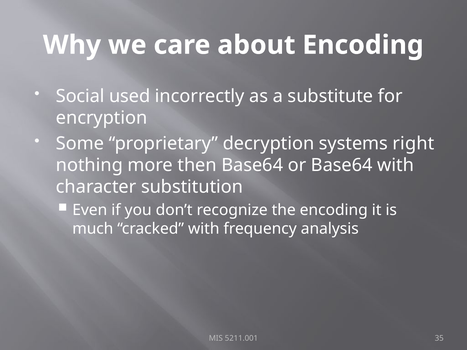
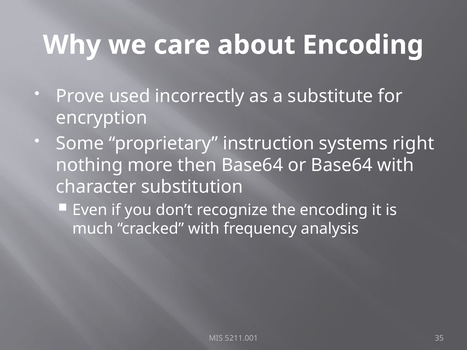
Social: Social -> Prove (80, 96)
decryption: decryption -> instruction (269, 143)
